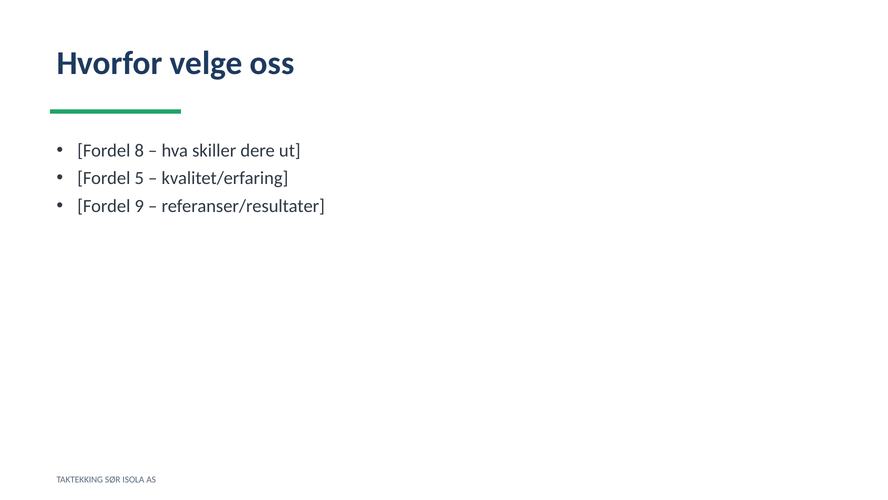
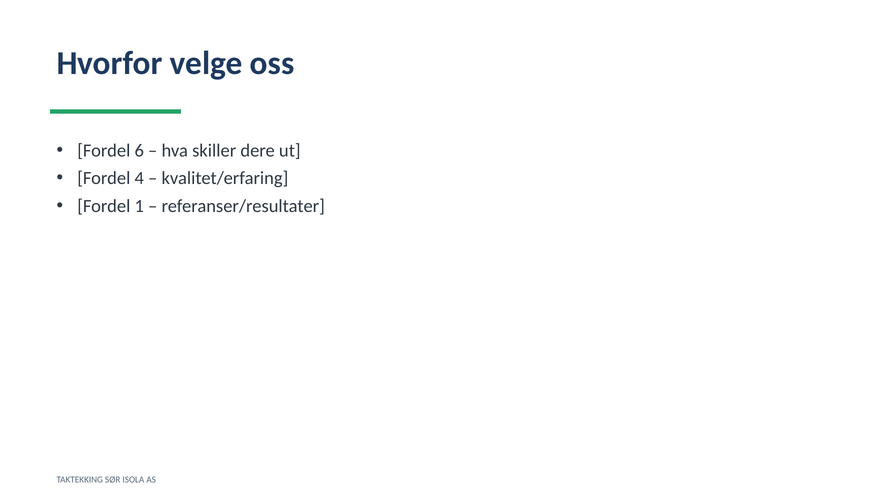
8: 8 -> 6 (139, 150)
5: 5 -> 4 (139, 178)
9: 9 -> 1 (139, 206)
